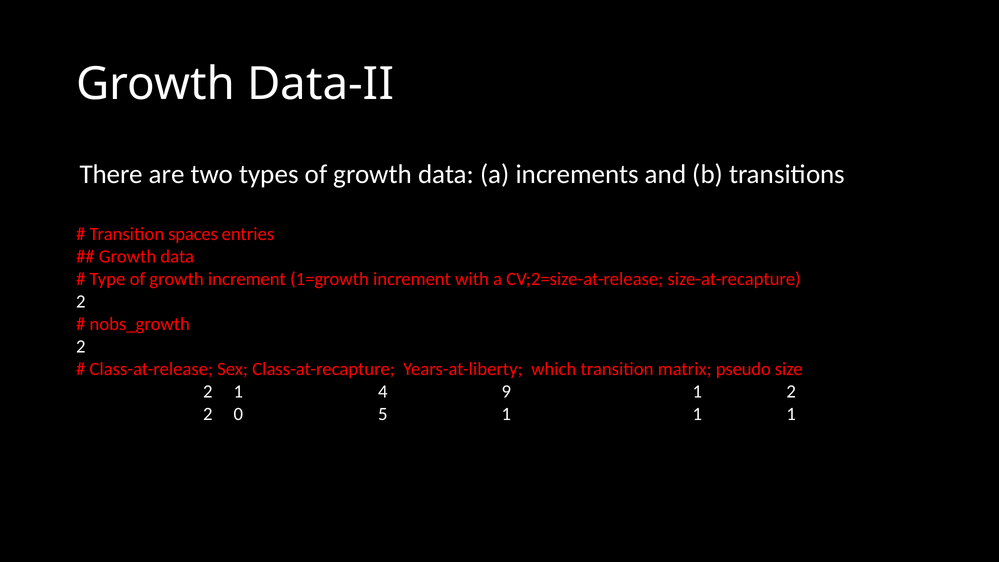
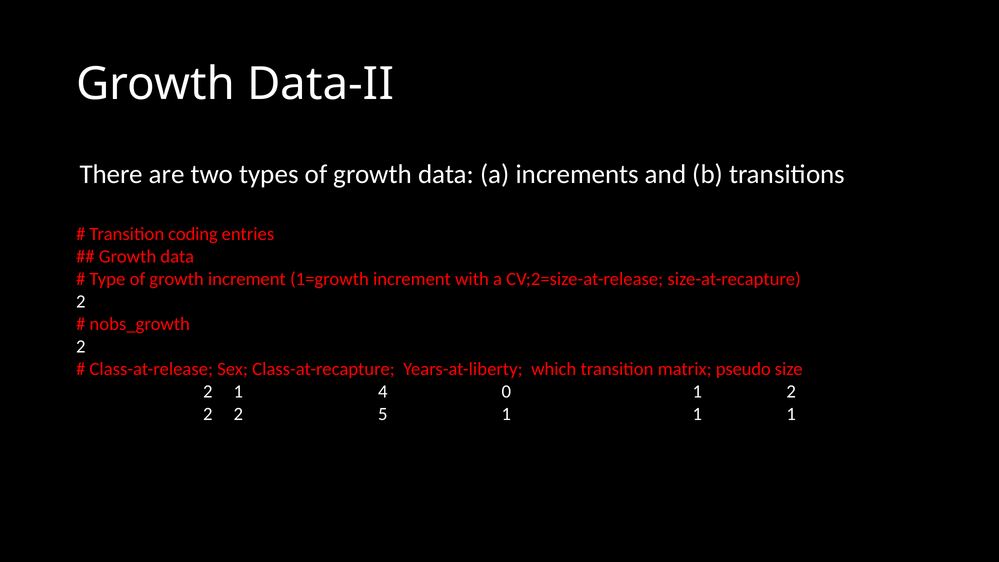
spaces: spaces -> coding (193, 234)
9: 9 -> 0 (506, 392)
0: 0 -> 2 (238, 414)
